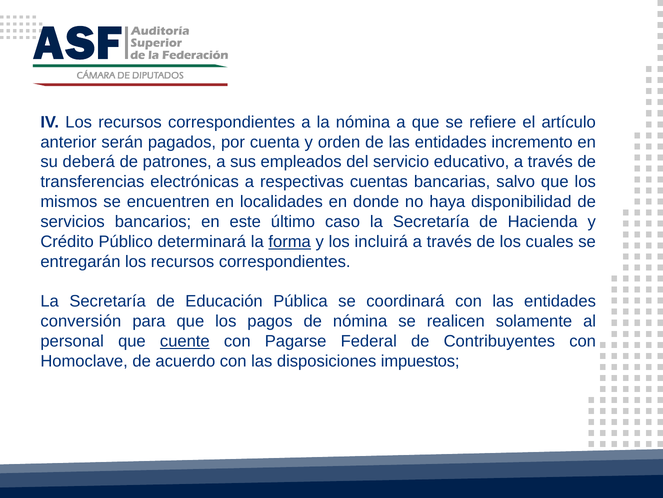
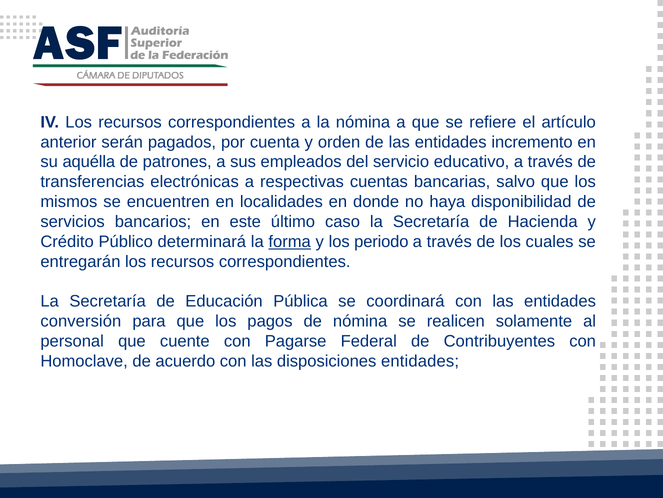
deberá: deberá -> aquélla (89, 162)
incluirá: incluirá -> periodo (381, 241)
cuente underline: present -> none (185, 341)
disposiciones impuestos: impuestos -> entidades (420, 361)
